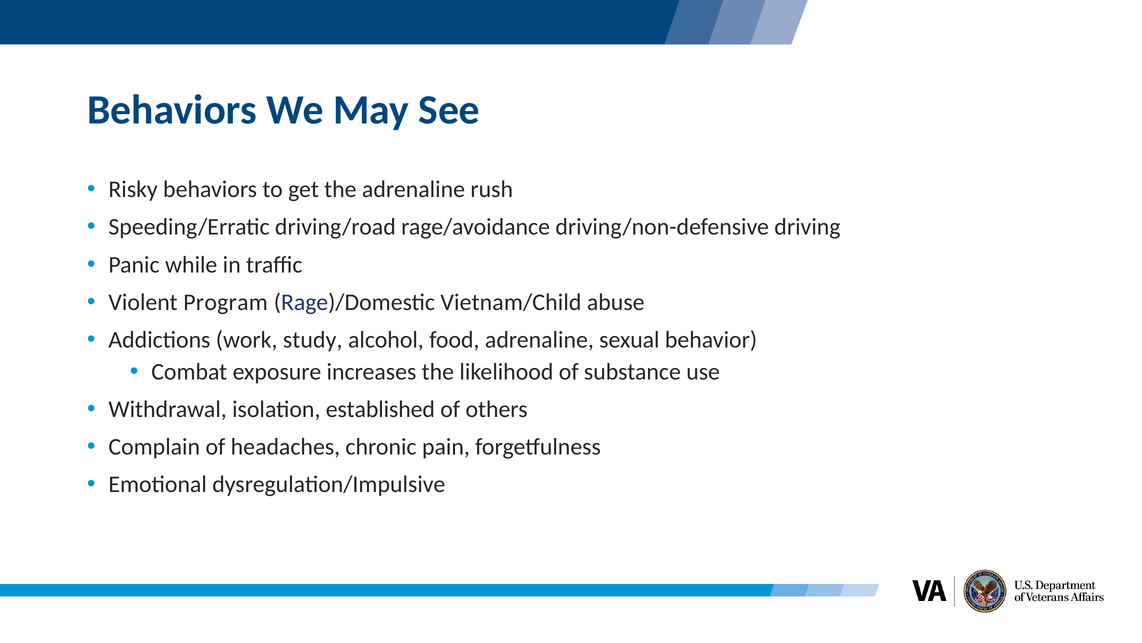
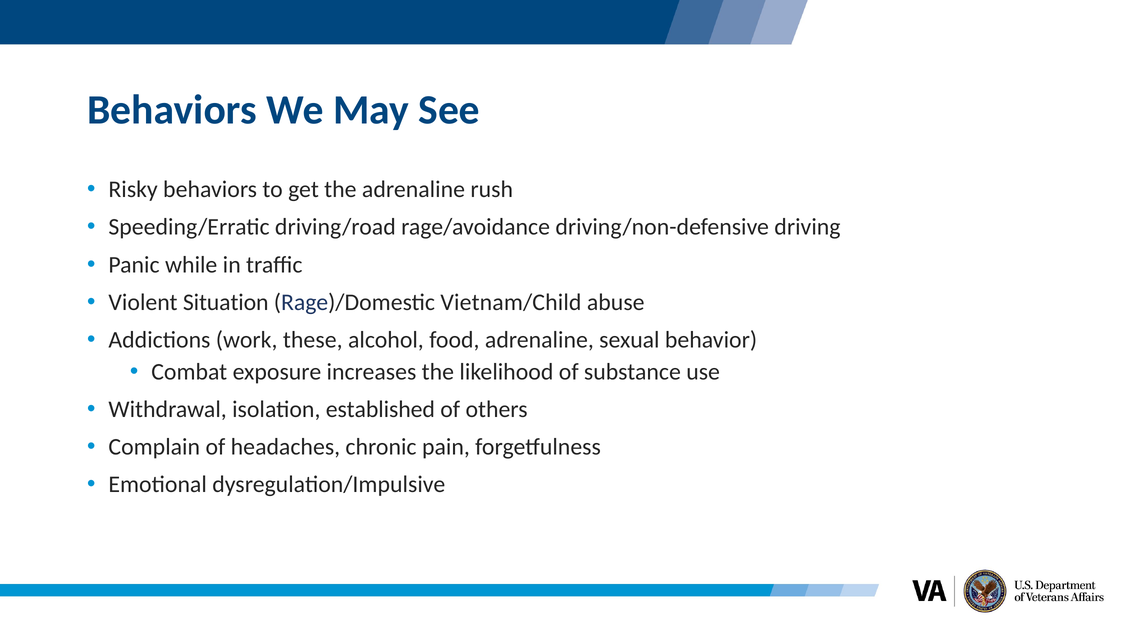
Program: Program -> Situation (226, 302)
study: study -> these (313, 340)
